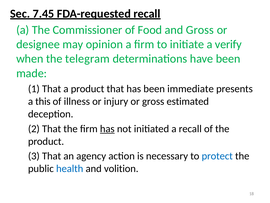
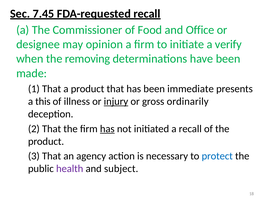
and Gross: Gross -> Office (200, 30)
telegram: telegram -> removing (88, 59)
injury underline: none -> present (116, 101)
estimated: estimated -> ordinarily (188, 101)
health colour: blue -> purple (70, 168)
volition: volition -> subject (121, 168)
